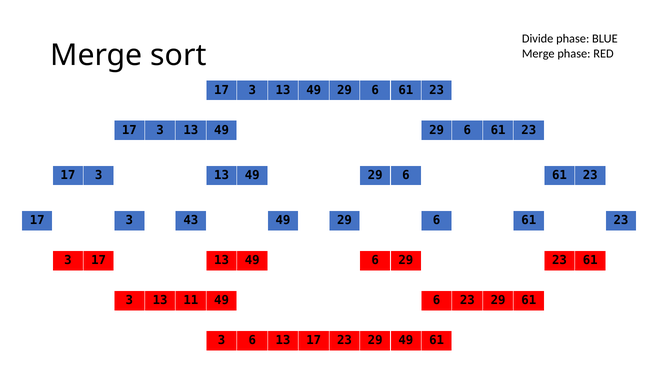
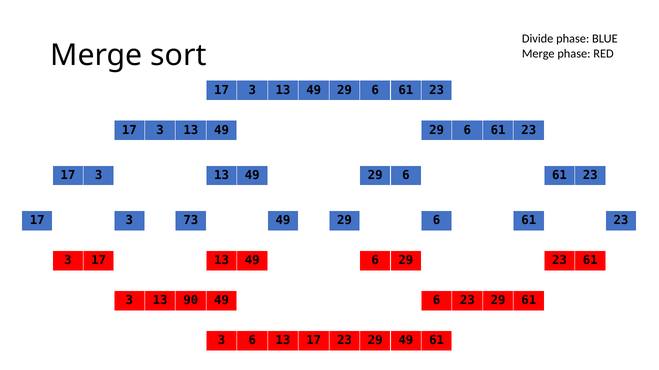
43: 43 -> 73 (191, 221)
11: 11 -> 90 (191, 301)
